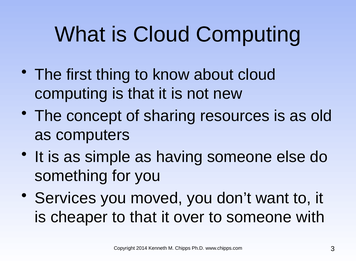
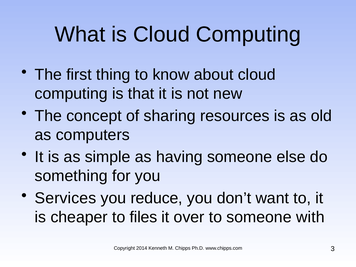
moved: moved -> reduce (157, 198)
to that: that -> files (143, 217)
